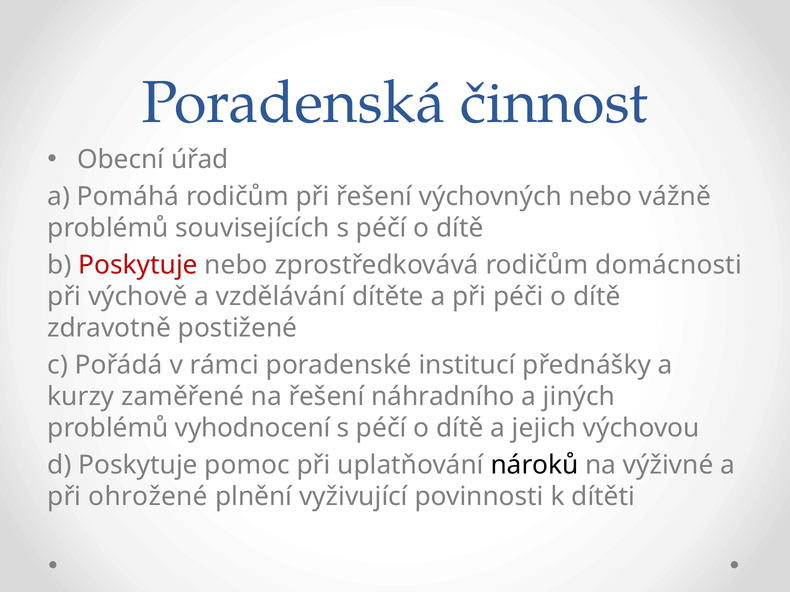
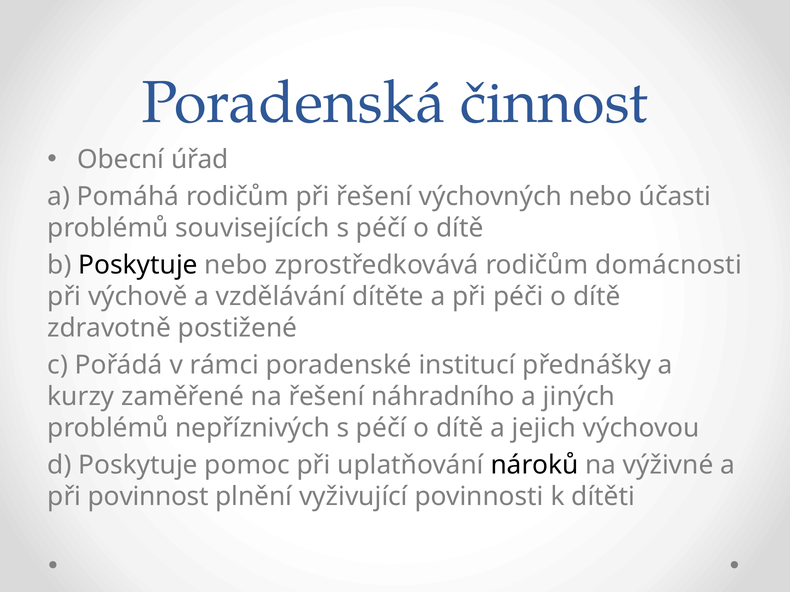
vážně: vážně -> účasti (675, 197)
Poskytuje colour: red -> black (138, 265)
vyhodnocení: vyhodnocení -> nepříznivých (253, 428)
ohrožené: ohrožené -> povinnost (148, 497)
